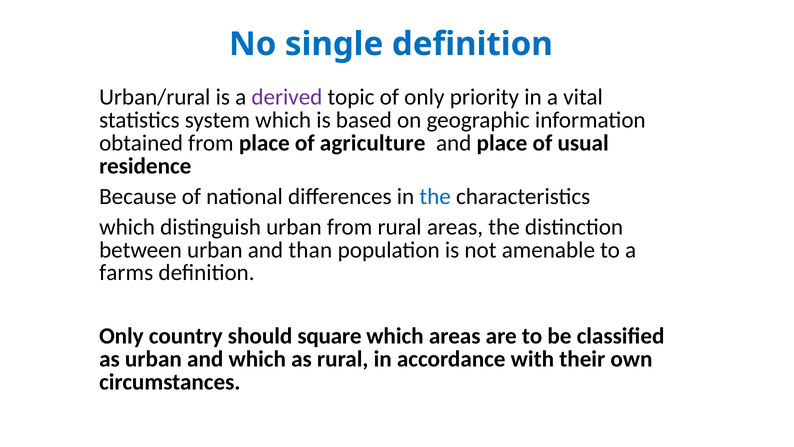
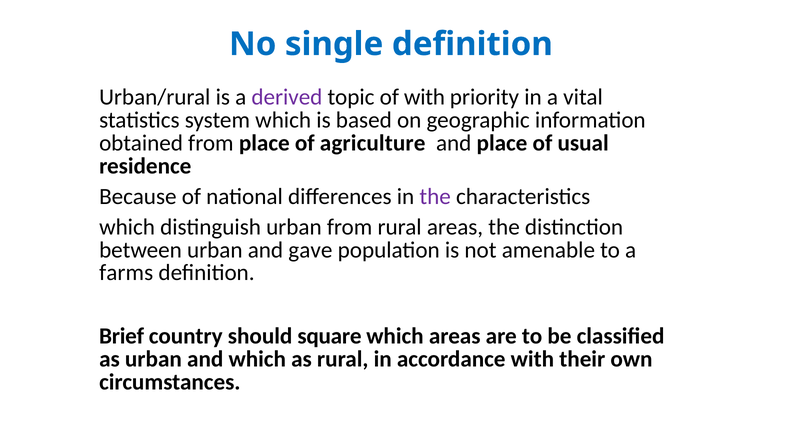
of only: only -> with (424, 97)
the colour: blue -> purple (435, 196)
than: than -> gave (310, 250)
Only: Only -> Brief (121, 336)
